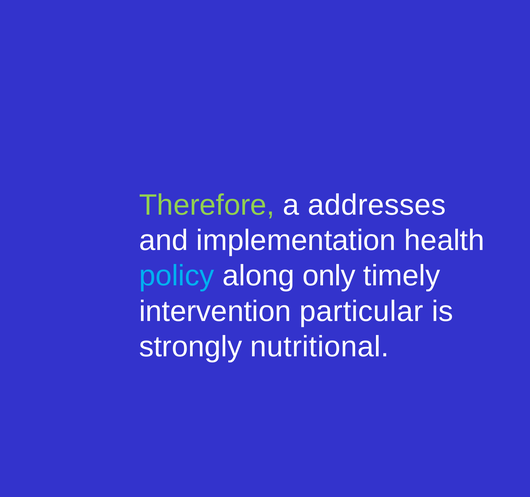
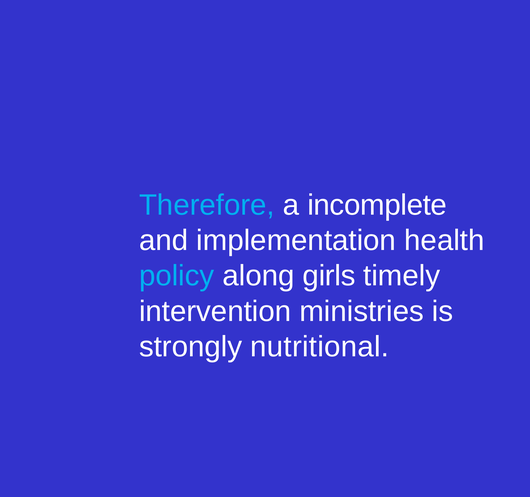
Therefore colour: light green -> light blue (207, 205)
addresses: addresses -> incomplete (377, 205)
only: only -> girls (329, 276)
particular: particular -> ministries (362, 311)
